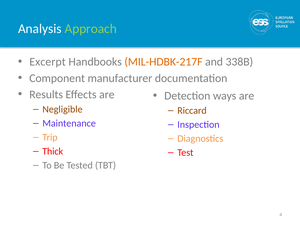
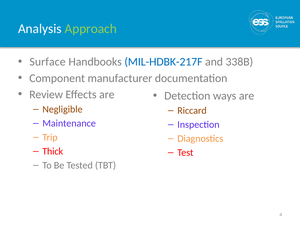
Excerpt: Excerpt -> Surface (48, 62)
MIL-HDBK-217F colour: orange -> blue (163, 62)
Results: Results -> Review (46, 95)
